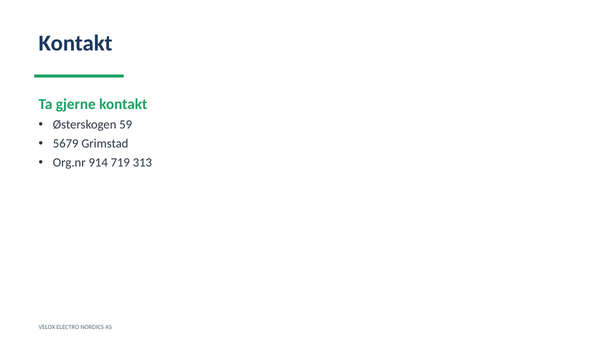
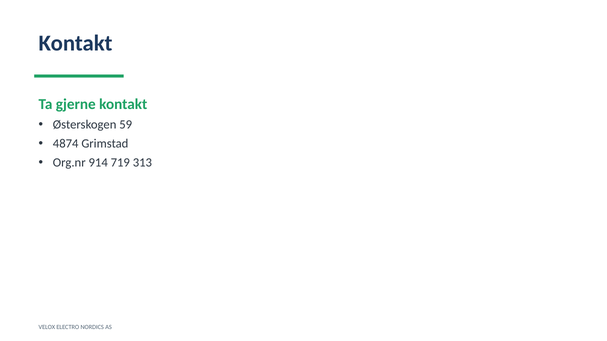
5679: 5679 -> 4874 (66, 144)
